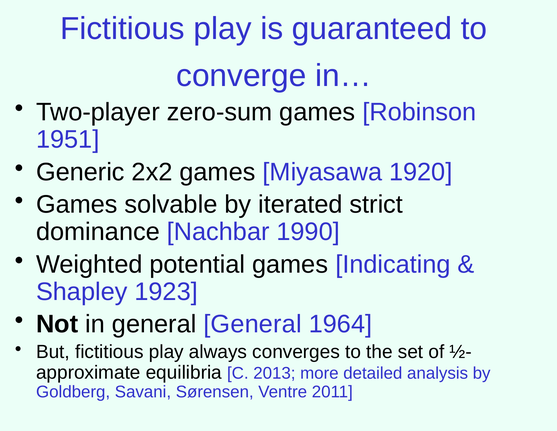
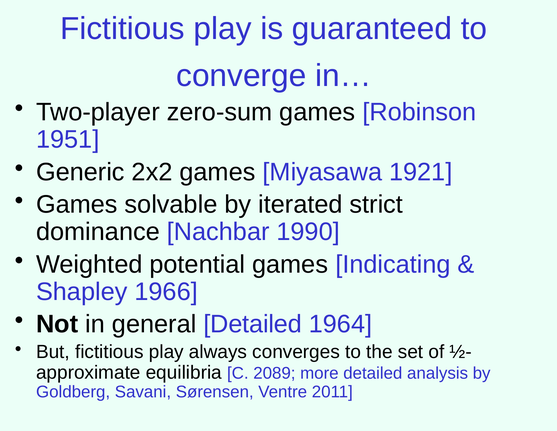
1920: 1920 -> 1921 (421, 172)
1923: 1923 -> 1966 (166, 291)
general General: General -> Detailed (253, 324)
2013: 2013 -> 2089 (274, 373)
